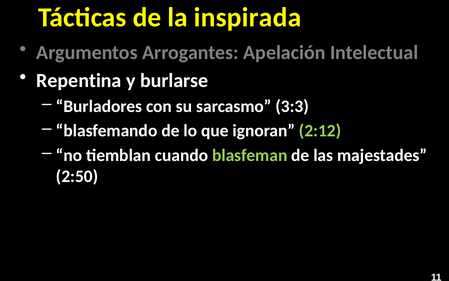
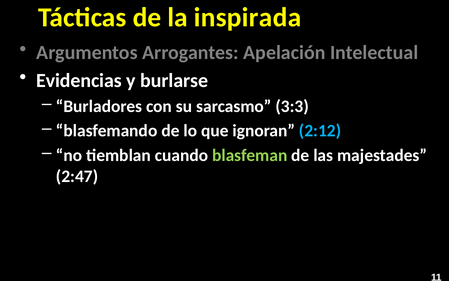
Repentina: Repentina -> Evidencias (79, 80)
2:12 colour: light green -> light blue (320, 131)
2:50: 2:50 -> 2:47 (77, 176)
